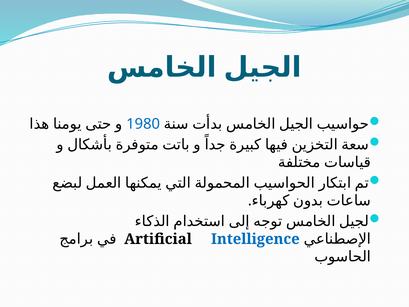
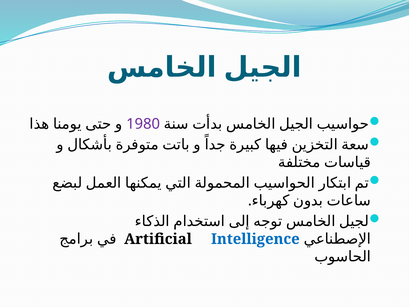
1980 colour: blue -> purple (143, 124)
